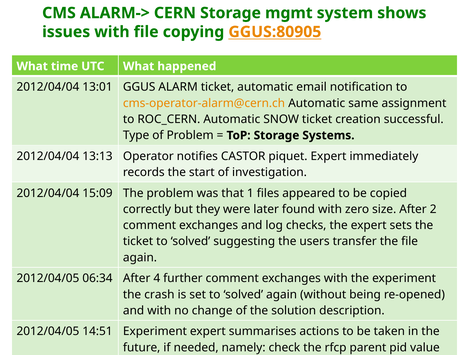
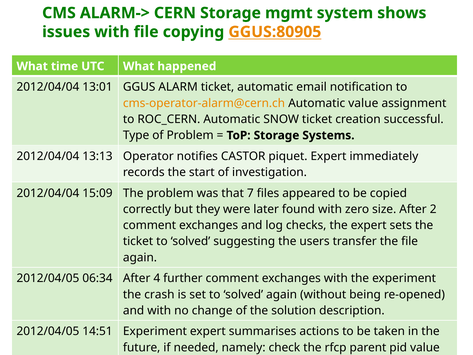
Automatic same: same -> value (363, 103)
1: 1 -> 7 (250, 193)
